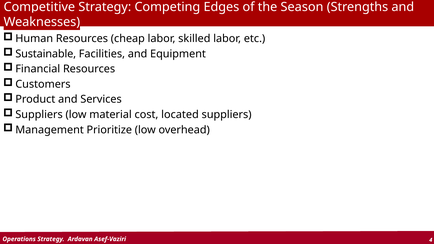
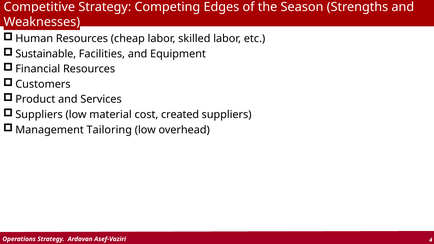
located: located -> created (180, 115)
Prioritize: Prioritize -> Tailoring (109, 130)
